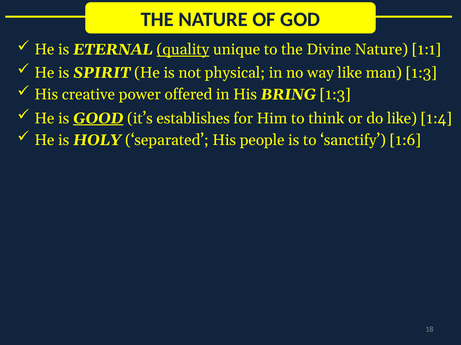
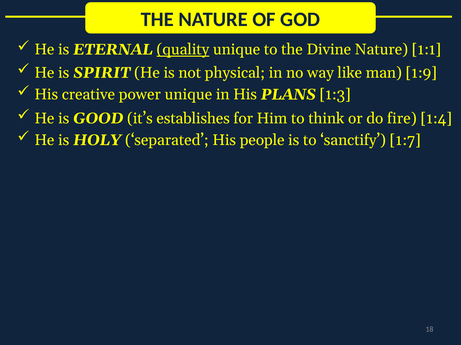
man 1:3: 1:3 -> 1:9 (421, 73)
power offered: offered -> unique (188, 95)
BRING: BRING -> PLANS (288, 95)
GOOD underline: present -> none (98, 119)
do like: like -> fire (402, 119)
1:6: 1:6 -> 1:7 (405, 140)
